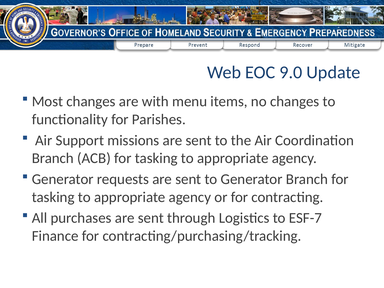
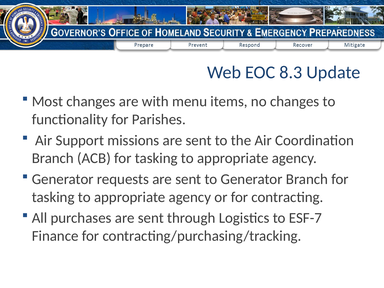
9.0: 9.0 -> 8.3 (291, 72)
